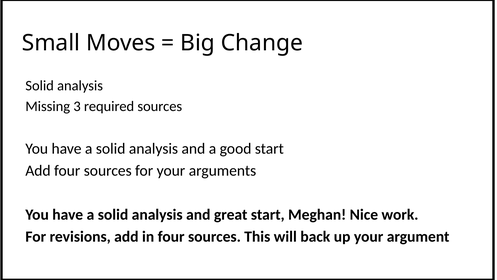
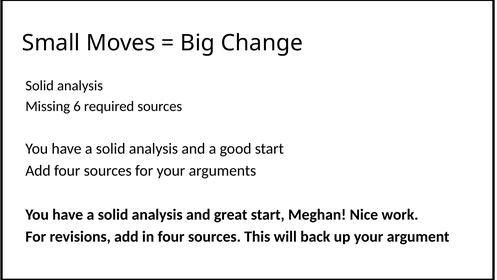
3: 3 -> 6 (77, 106)
